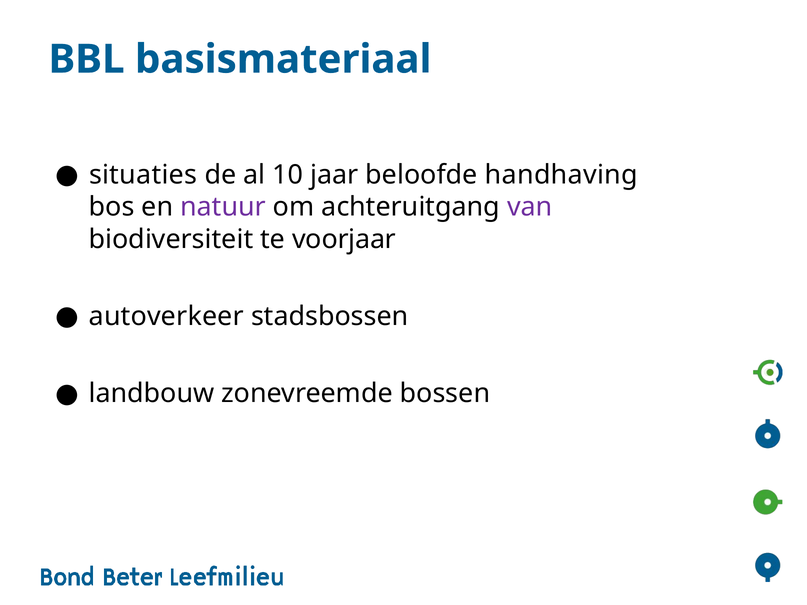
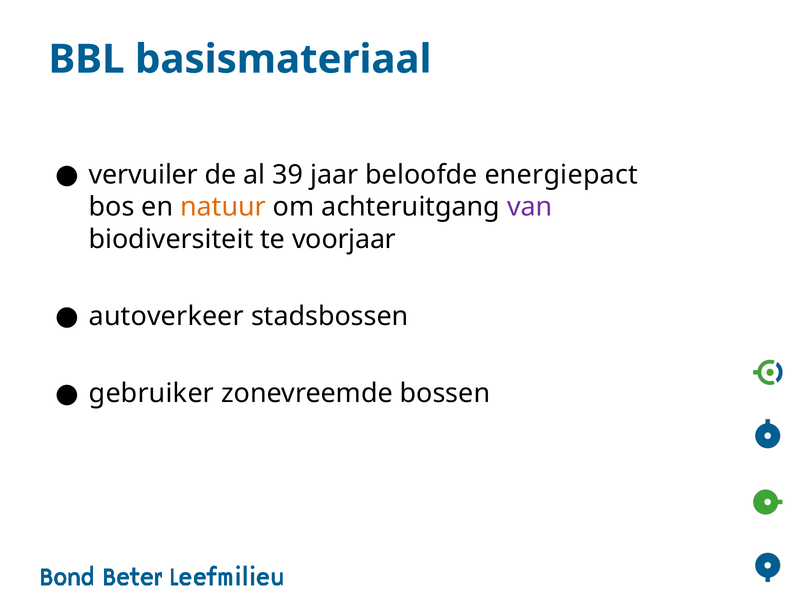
situaties: situaties -> vervuiler (143, 175)
10: 10 -> 39 (288, 175)
handhaving: handhaving -> energiepact (561, 175)
natuur colour: purple -> orange (223, 207)
landbouw: landbouw -> gebruiker (151, 394)
